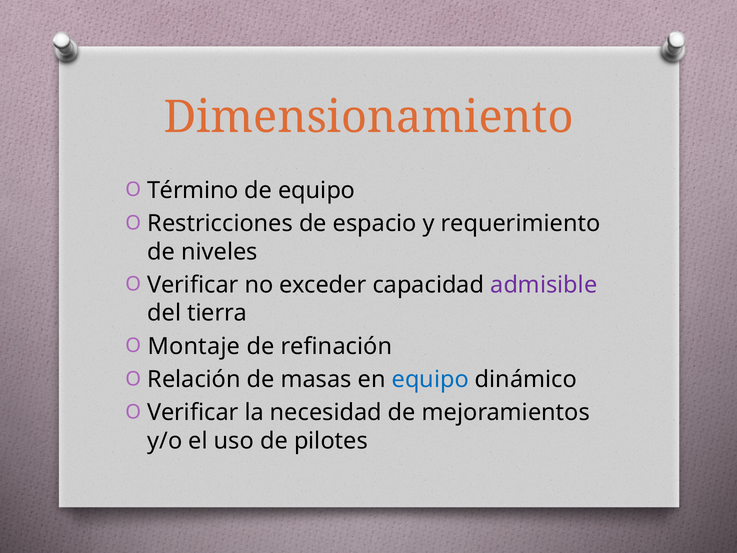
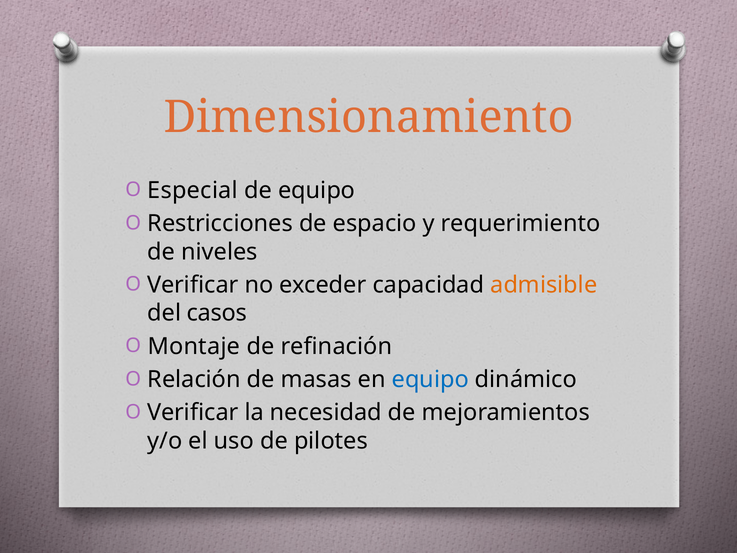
Término: Término -> Especial (193, 190)
admisible colour: purple -> orange (544, 285)
tierra: tierra -> casos (217, 313)
